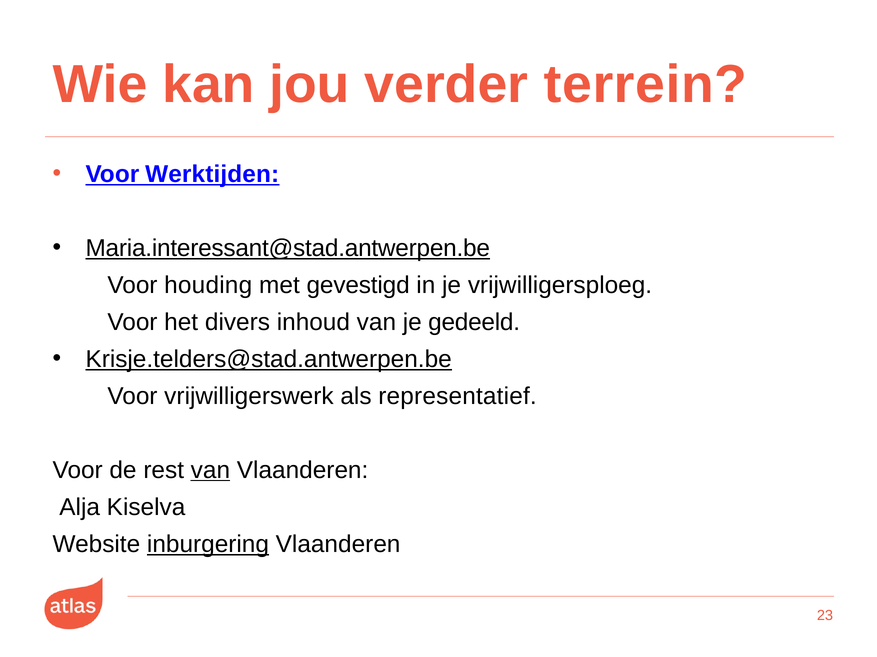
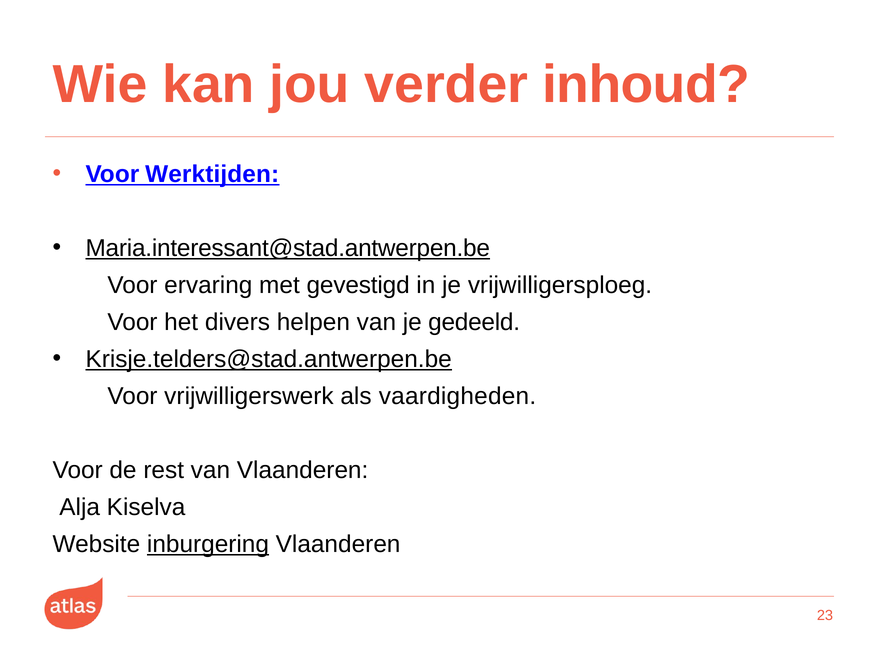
terrein: terrein -> inhoud (646, 85)
houding: houding -> ervaring (208, 285)
inhoud: inhoud -> helpen (313, 322)
representatief: representatief -> vaardigheden (457, 396)
van underline: present -> none (210, 471)
